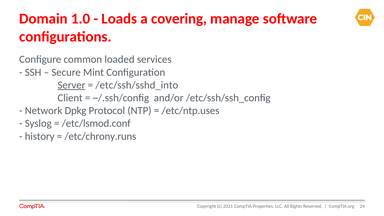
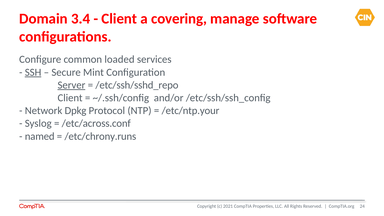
1.0: 1.0 -> 3.4 (81, 19)
Loads: Loads -> Client (119, 19)
SSH underline: none -> present (33, 72)
/etc/ssh/sshd_into: /etc/ssh/sshd_into -> /etc/ssh/sshd_repo (137, 85)
/etc/ntp.uses: /etc/ntp.uses -> /etc/ntp.your (191, 111)
/etc/lsmod.conf: /etc/lsmod.conf -> /etc/across.conf (96, 123)
history: history -> named (40, 136)
